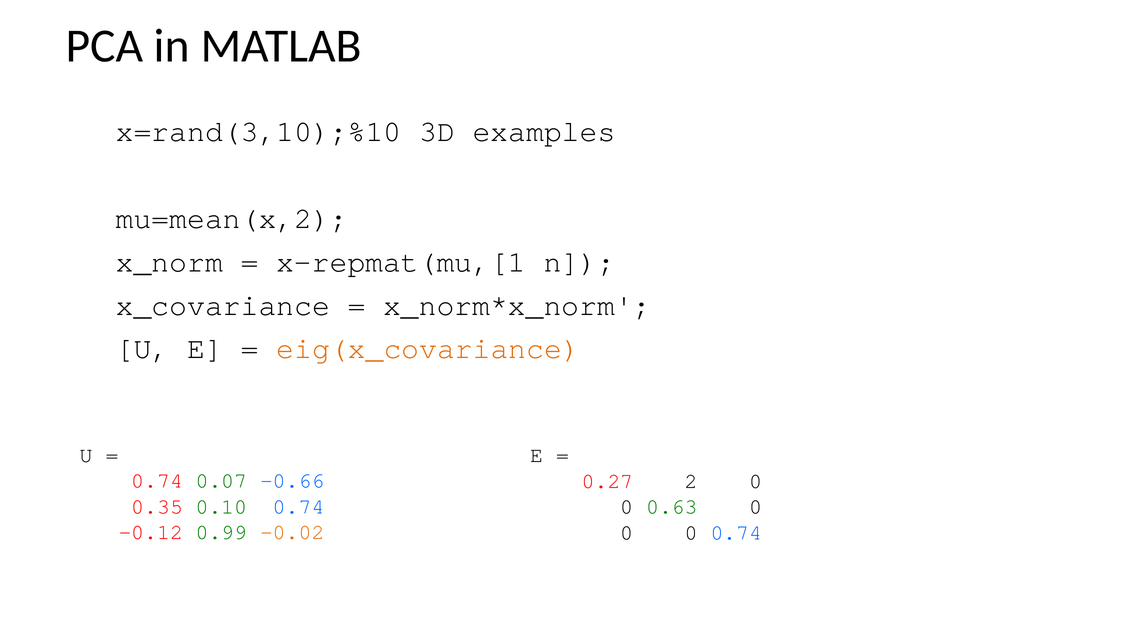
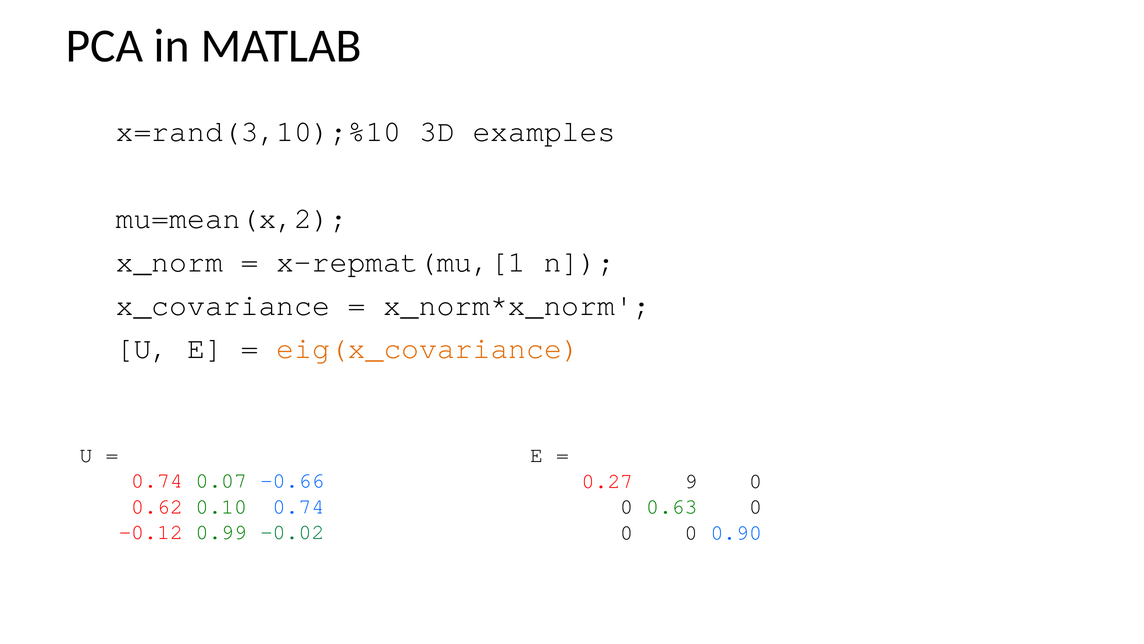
2: 2 -> 9 (691, 481)
0.35: 0.35 -> 0.62 (157, 506)
-0.02 colour: orange -> green (292, 532)
0 0.74: 0.74 -> 0.90 (736, 532)
